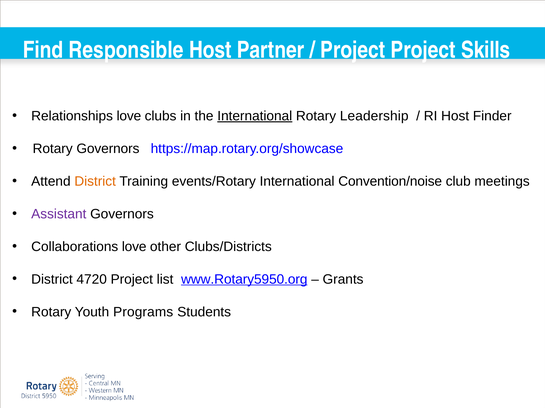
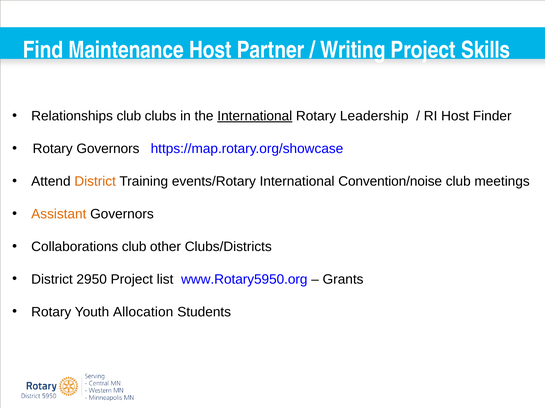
Responsible: Responsible -> Maintenance (126, 50)
Project: Project -> Writing (353, 50)
Relationships love: love -> club (129, 116)
Assistant colour: purple -> orange (59, 214)
Collaborations love: love -> club (134, 247)
4720: 4720 -> 2950 (92, 280)
www.Rotary5950.org underline: present -> none (244, 280)
Programs: Programs -> Allocation (143, 312)
